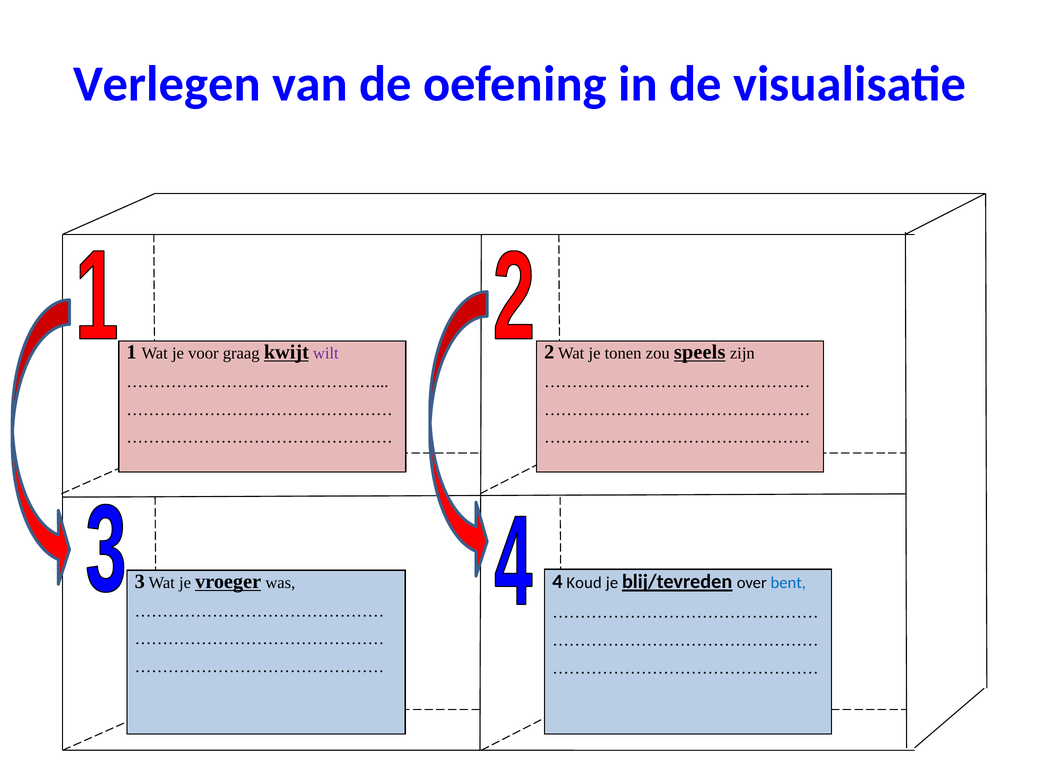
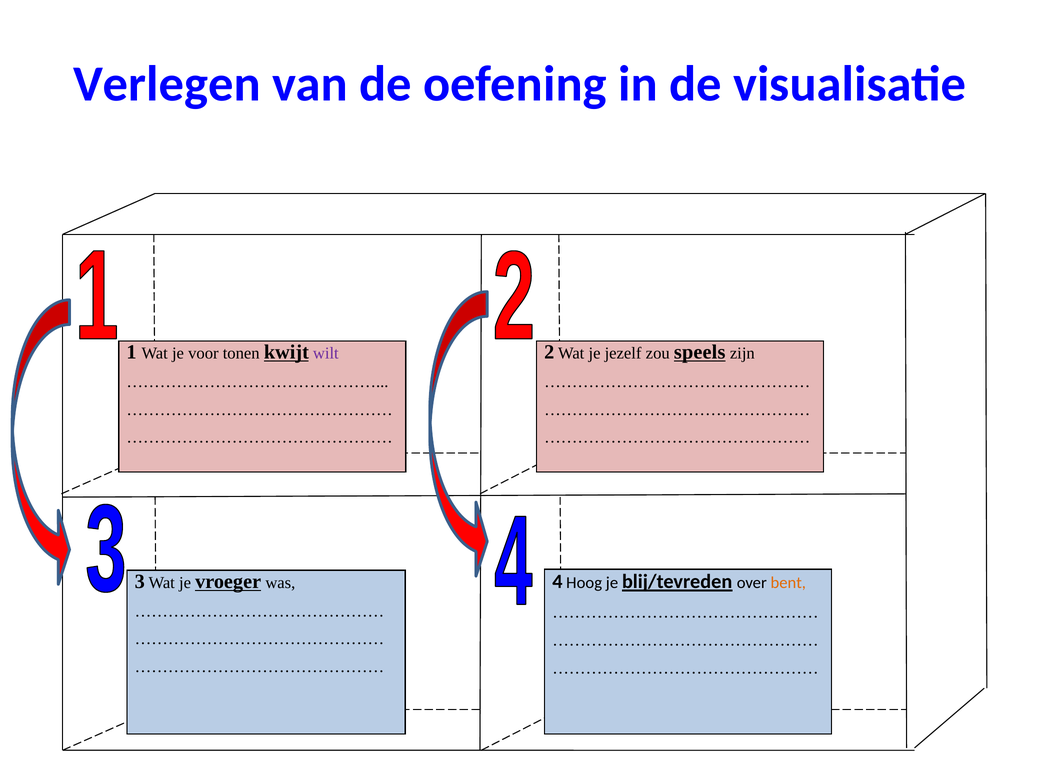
graag: graag -> tonen (241, 353)
tonen: tonen -> jezelf (623, 353)
Koud: Koud -> Hoog (584, 583)
bent colour: blue -> orange (788, 583)
